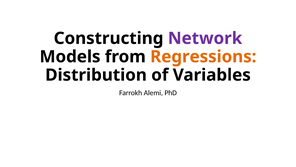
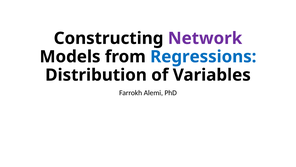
Regressions colour: orange -> blue (203, 57)
